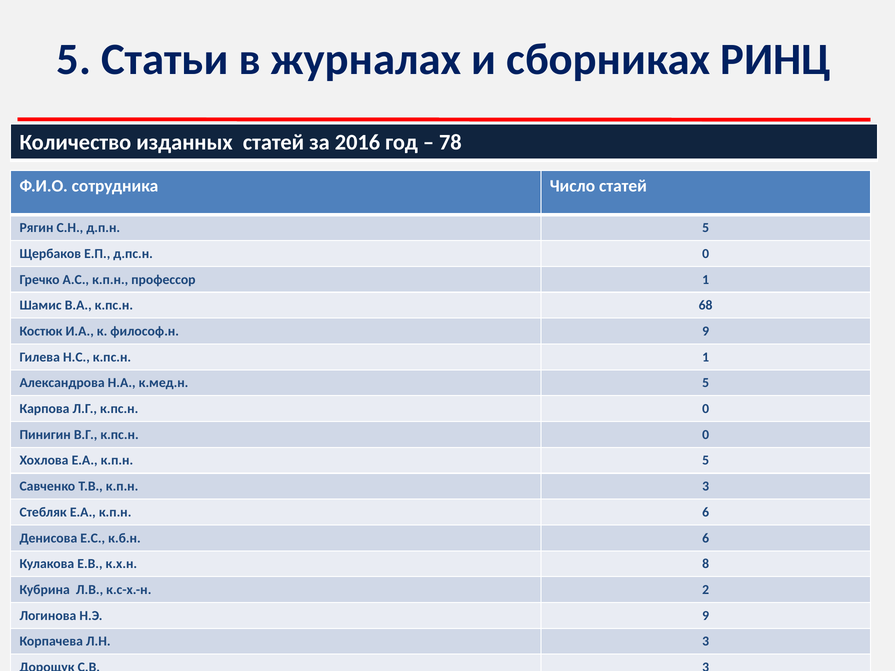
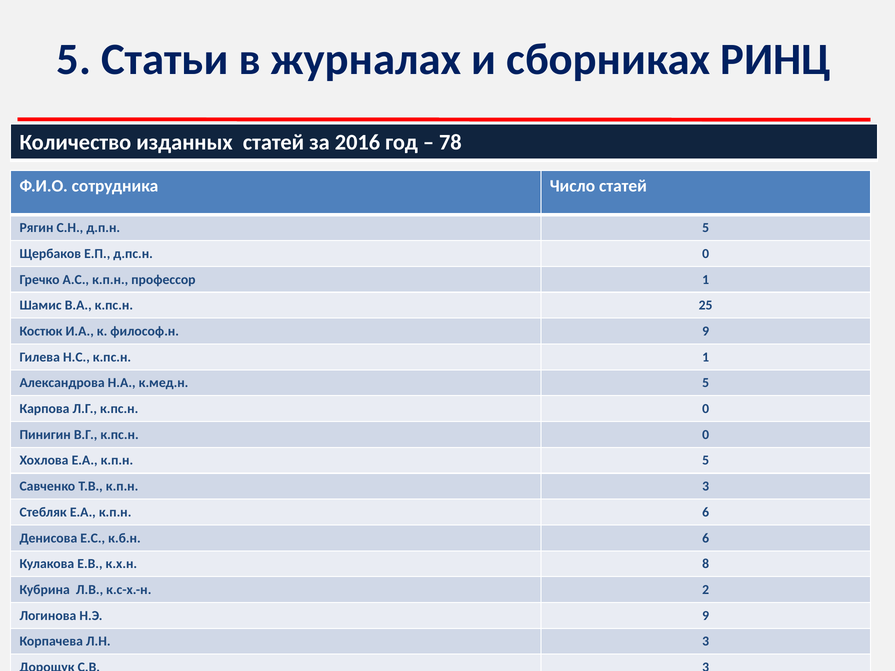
68: 68 -> 25 (706, 305)
